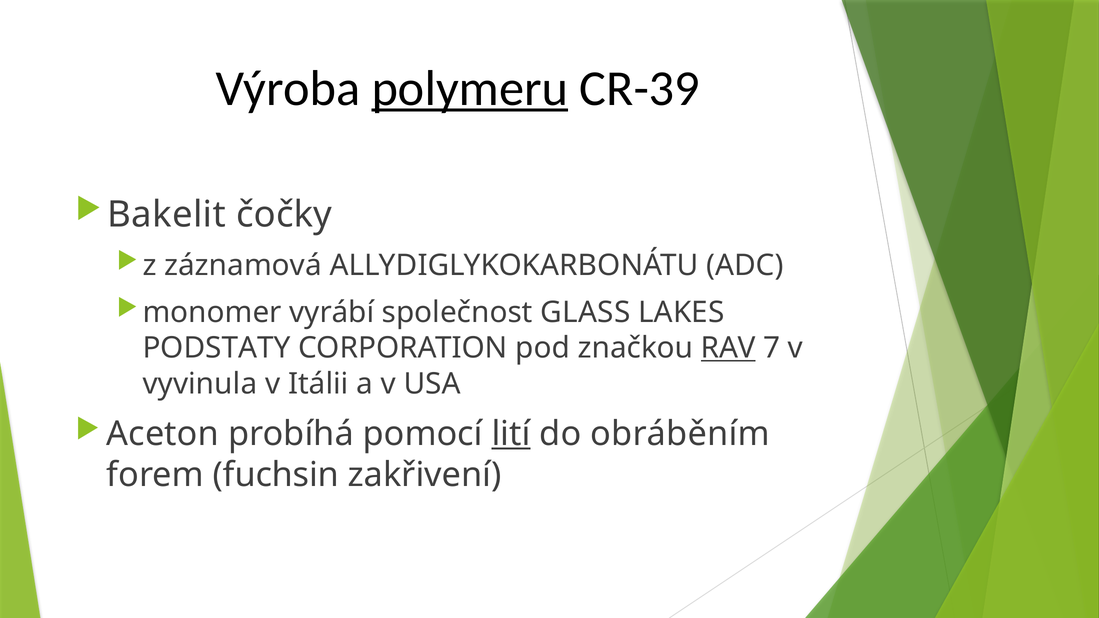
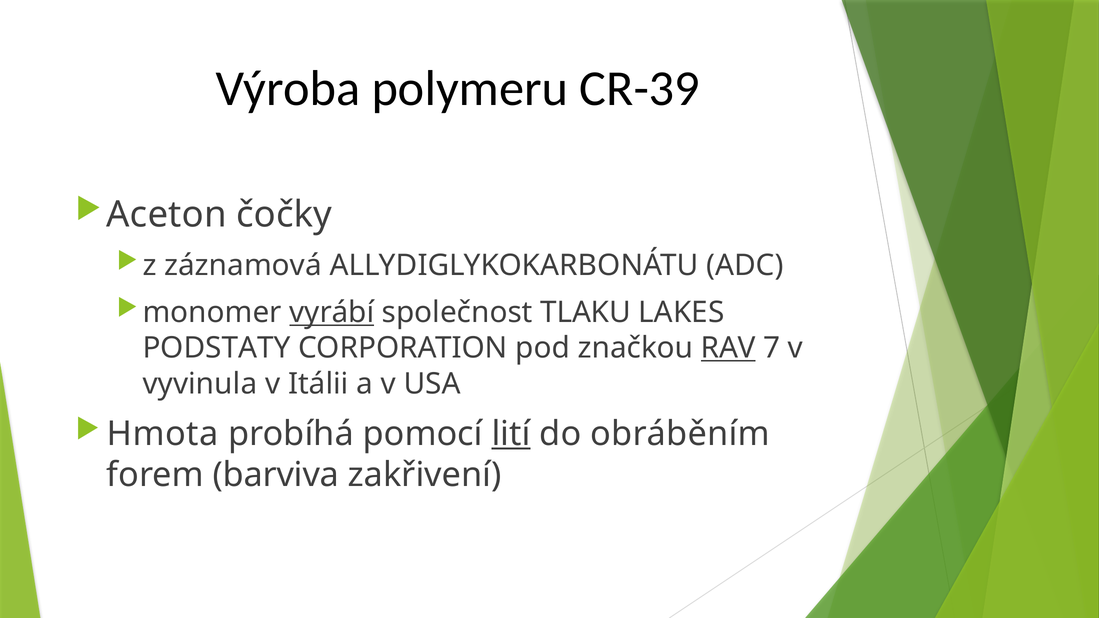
polymeru underline: present -> none (470, 88)
Bakelit: Bakelit -> Aceton (167, 214)
vyrábí underline: none -> present (332, 312)
GLASS: GLASS -> TLAKU (586, 312)
Aceton: Aceton -> Hmota (163, 434)
fuchsin: fuchsin -> barviva (276, 475)
